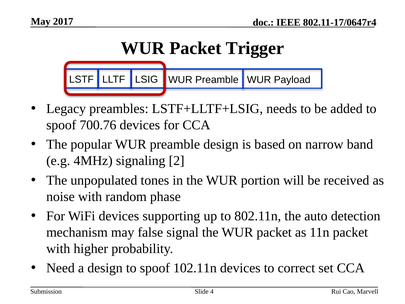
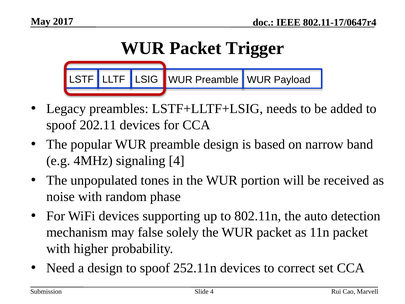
700.76: 700.76 -> 202.11 (98, 125)
signaling 2: 2 -> 4 (177, 161)
signal: signal -> solely (183, 232)
102.11n: 102.11n -> 252.11n (195, 268)
